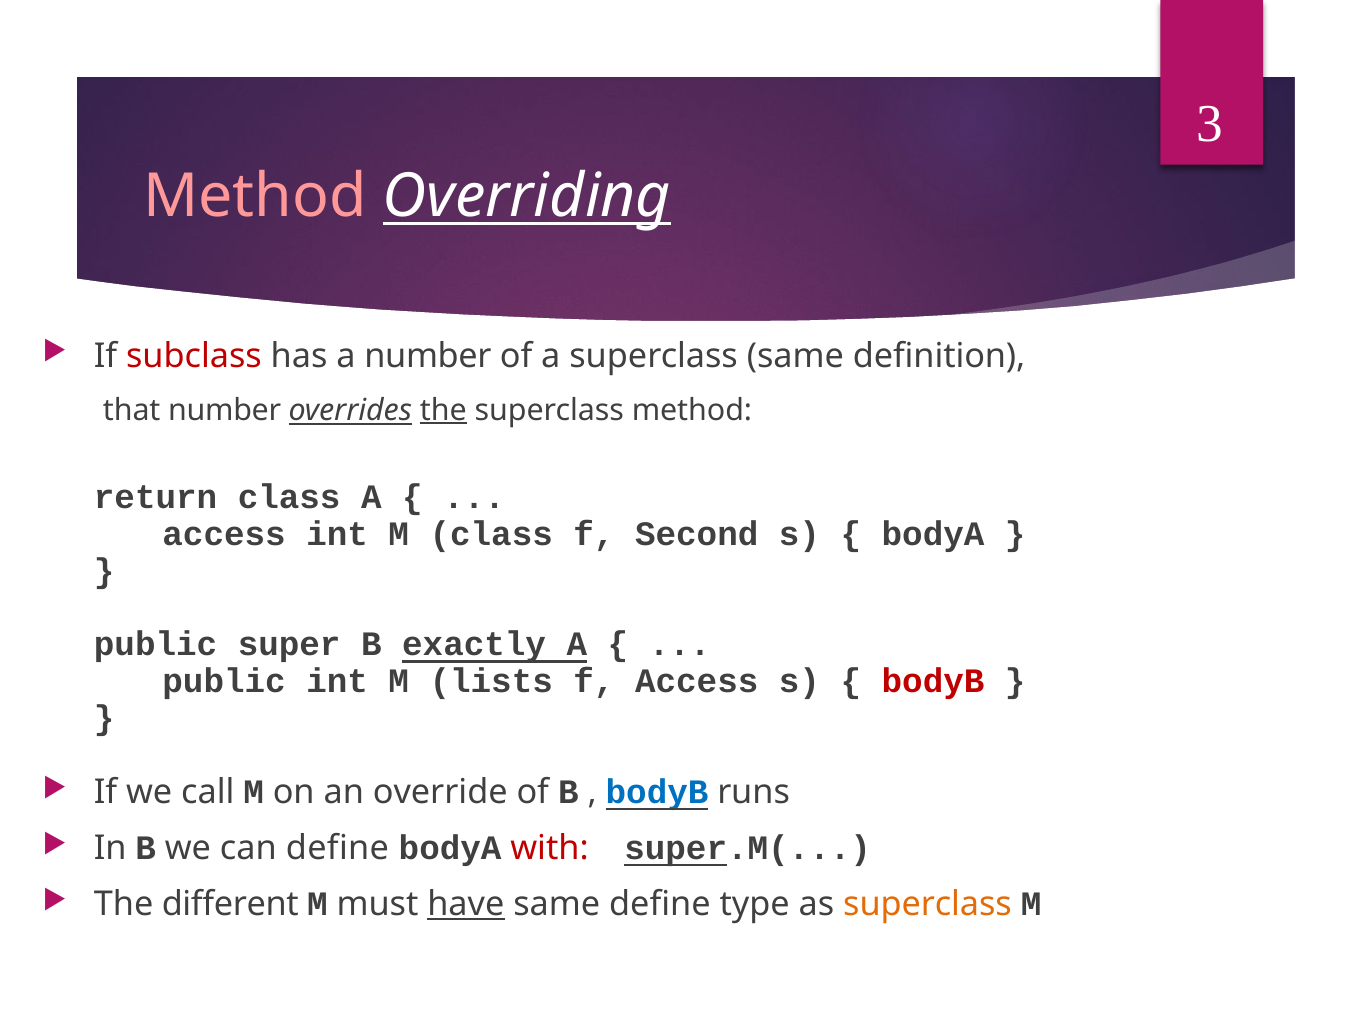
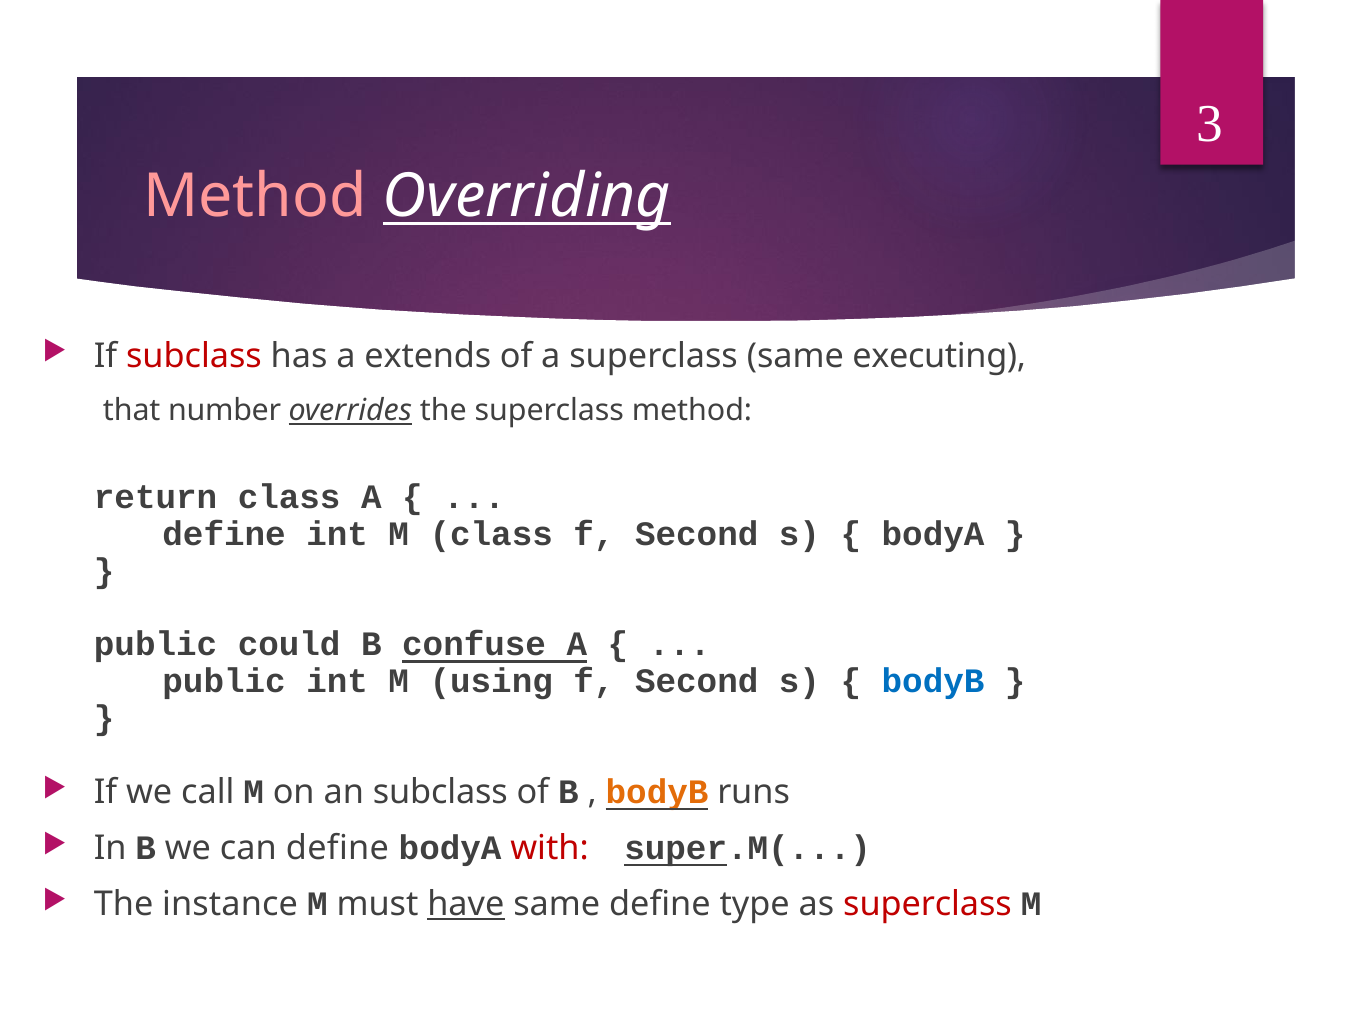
a number: number -> extends (428, 356)
definition: definition -> executing (939, 356)
the underline: present -> none (443, 410)
access: access -> define (224, 534)
super: super -> could (289, 645)
exactly: exactly -> confuse (474, 645)
lists: lists -> using (491, 682)
Access: Access -> Second (697, 682)
bodyB colour: red -> blue (933, 682)
an override: override -> subclass (440, 793)
bodyB colour: blue -> orange (657, 793)
different: different -> instance (230, 905)
superclass colour: orange -> red (928, 905)
